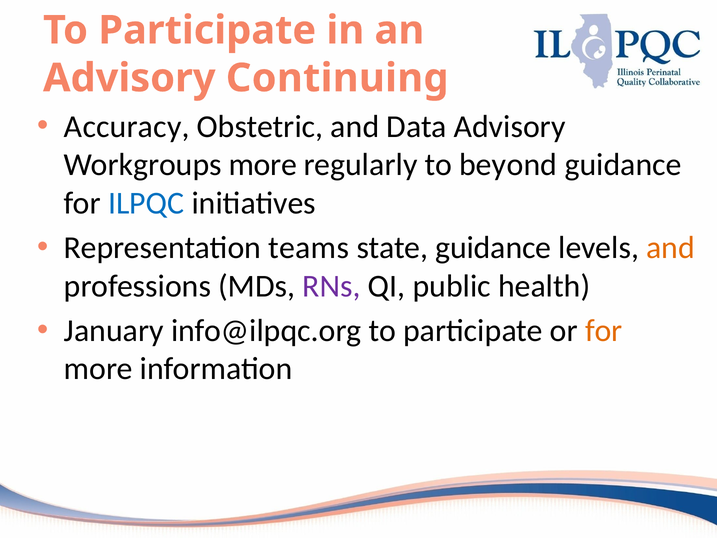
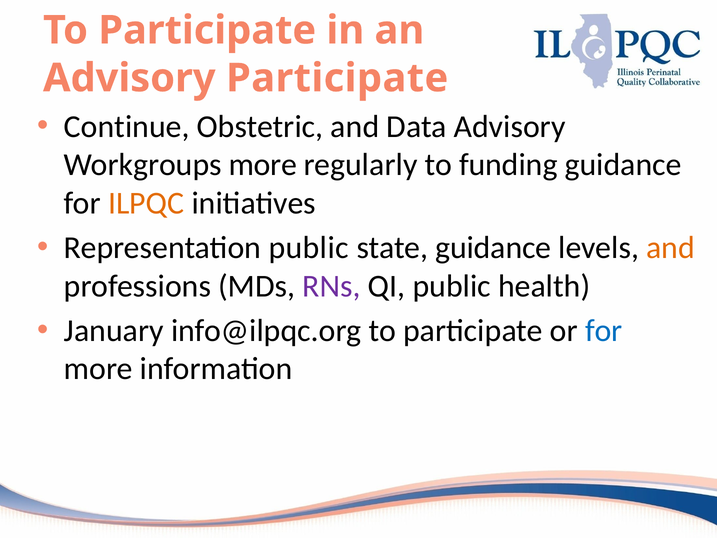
Advisory Continuing: Continuing -> Participate (337, 78)
Accuracy: Accuracy -> Continue (127, 127)
beyond: beyond -> funding (508, 165)
ILPQC colour: blue -> orange (146, 203)
Representation teams: teams -> public (309, 248)
for colour: orange -> blue (604, 331)
